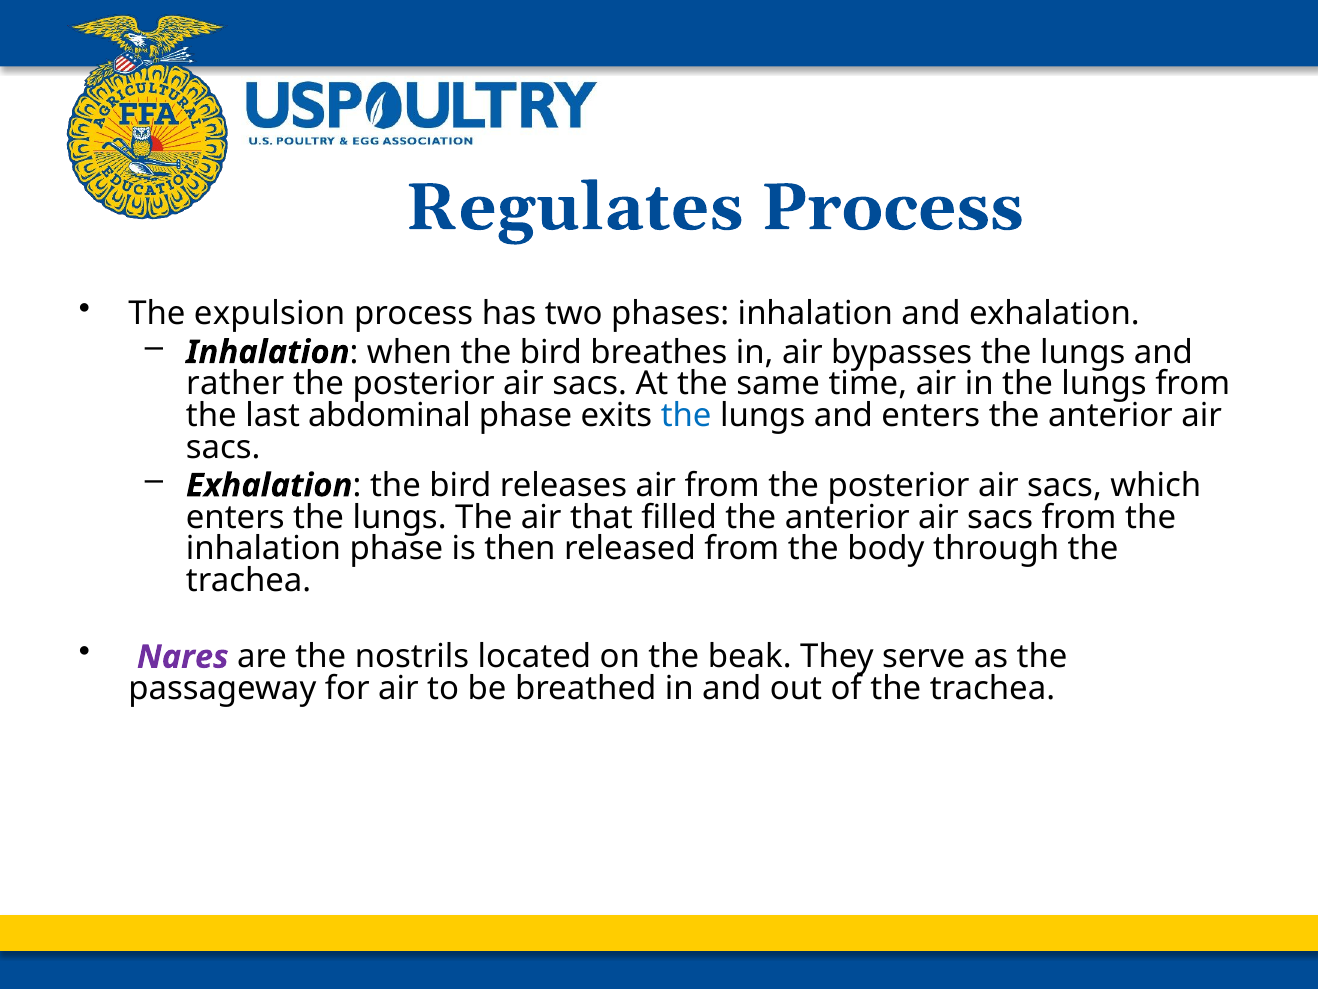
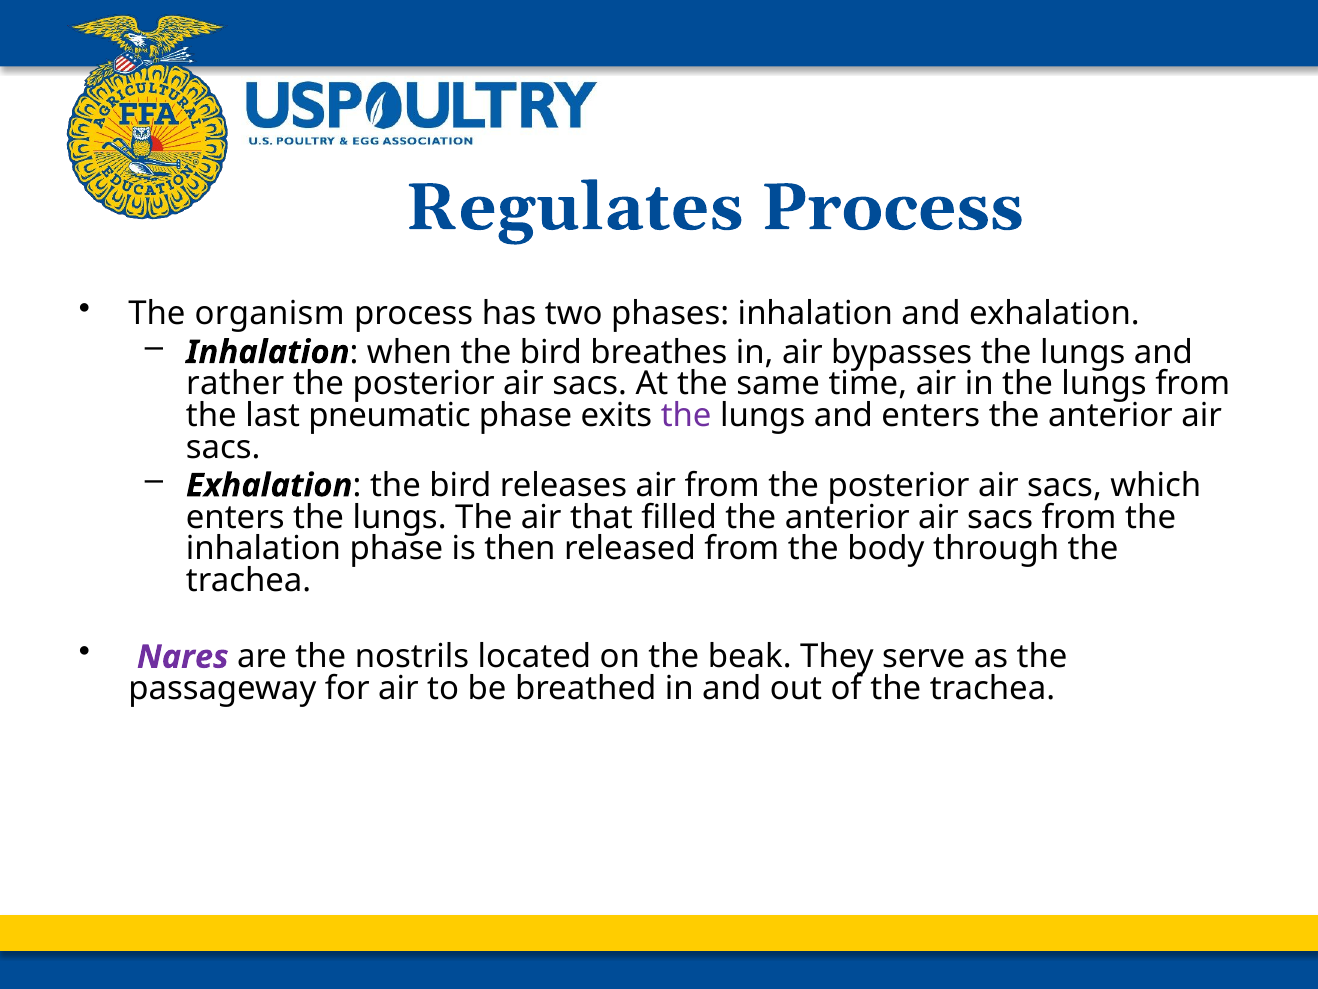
expulsion: expulsion -> organism (270, 314)
abdominal: abdominal -> pneumatic (390, 415)
the colour: blue -> purple (686, 415)
